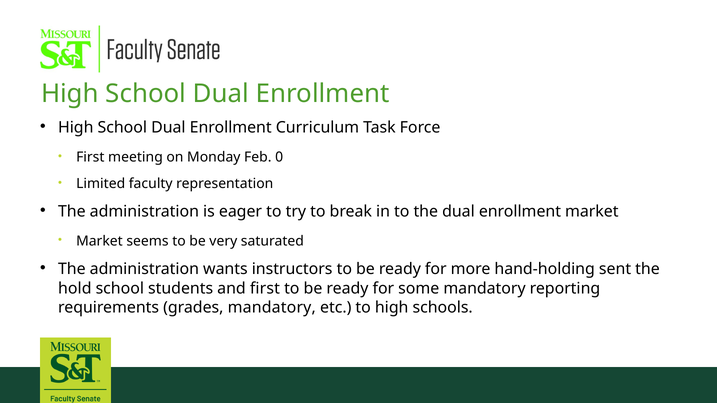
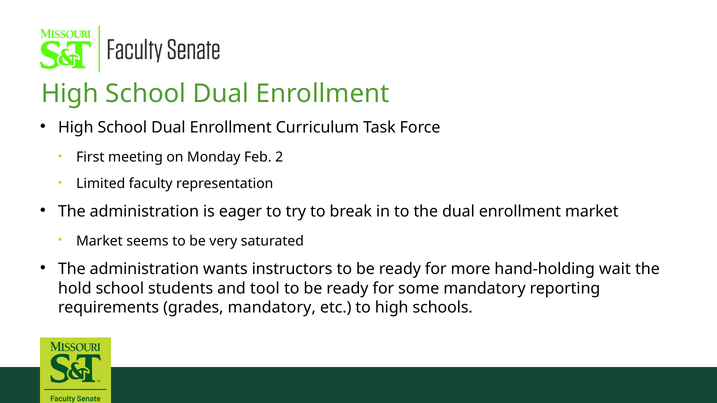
0: 0 -> 2 (279, 157)
sent: sent -> wait (615, 269)
and first: first -> tool (265, 288)
